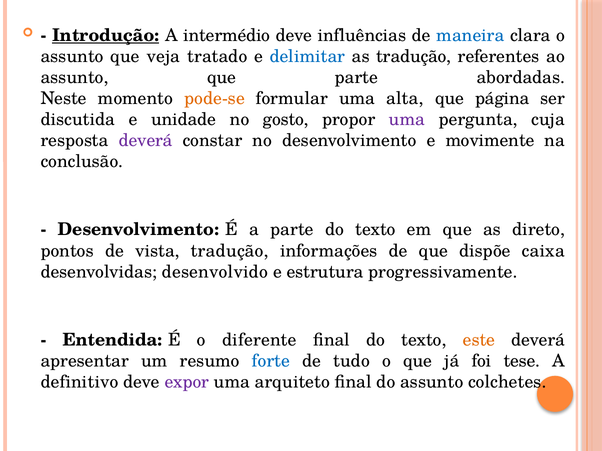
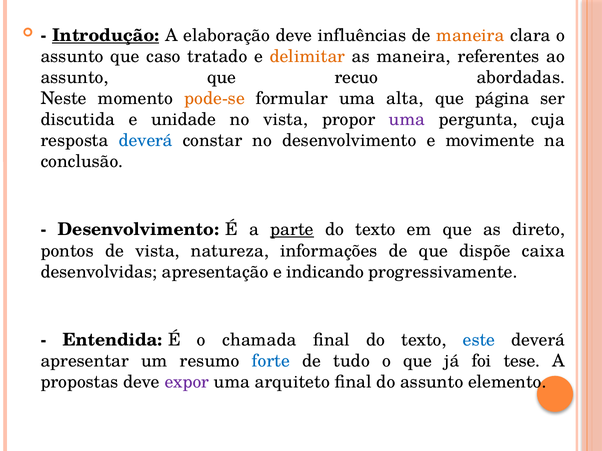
intermédio: intermédio -> elaboração (227, 35)
maneira colour: blue -> orange (470, 35)
veja: veja -> caso (163, 56)
delimitar colour: blue -> orange (307, 56)
as tradução: tradução -> maneira (414, 56)
que parte: parte -> recuo (356, 77)
no gosto: gosto -> vista (286, 120)
deverá colour: purple -> blue (146, 141)
parte underline: none -> present (292, 230)
vista tradução: tradução -> natureza (230, 251)
desenvolvido: desenvolvido -> apresentação (215, 272)
estrutura: estrutura -> indicando (325, 272)
diferente: diferente -> chamada (259, 340)
este colour: orange -> blue (479, 340)
definitivo: definitivo -> propostas (80, 382)
colchetes: colchetes -> elemento (507, 382)
